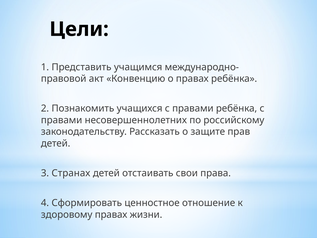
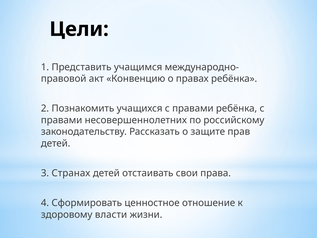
здоровому правах: правах -> власти (111, 214)
